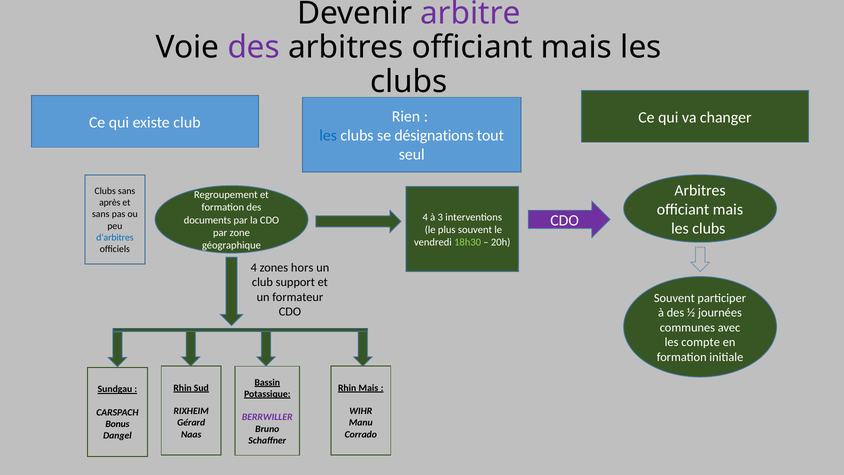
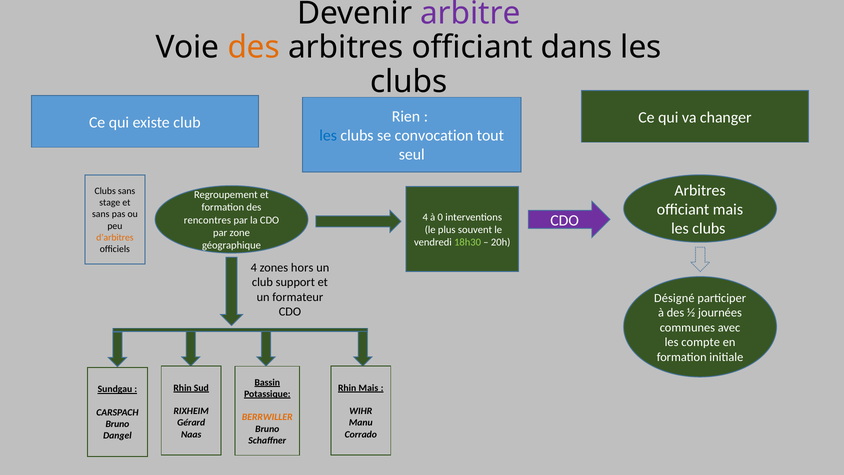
des colour: purple -> orange (254, 47)
mais: mais -> dans (577, 47)
désignations: désignations -> convocation (434, 136)
après: après -> stage (110, 203)
3: 3 -> 0 (440, 217)
documents: documents -> rencontres (207, 220)
d’arbitres colour: blue -> orange (115, 237)
Souvent: Souvent -> Désigné (674, 298)
BERRWILLER colour: purple -> orange (267, 417)
Bonus: Bonus -> Bruno (117, 424)
